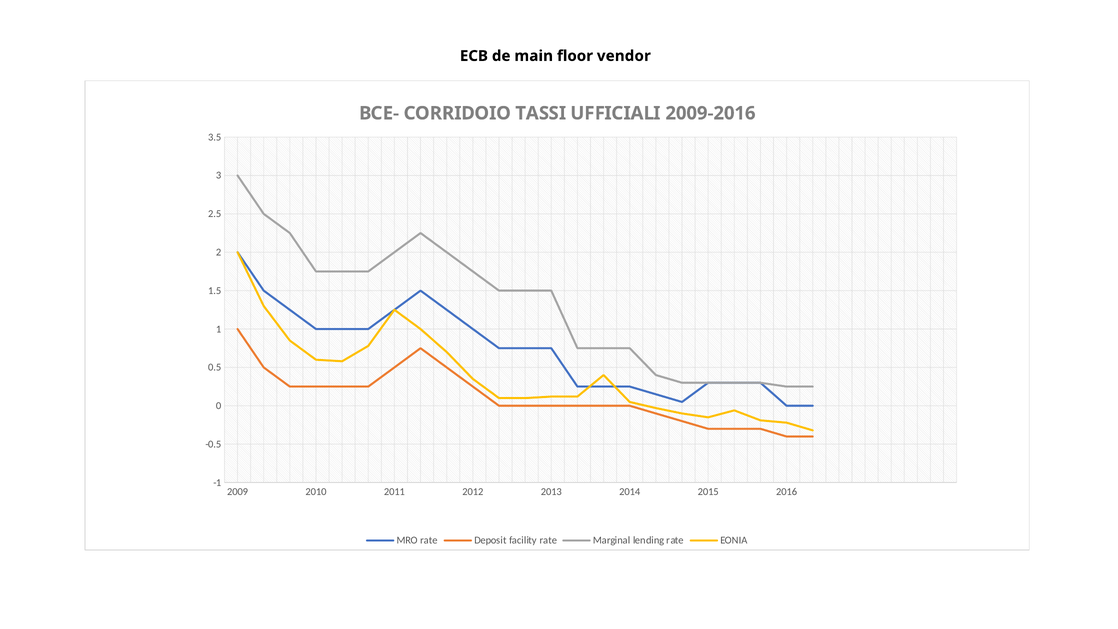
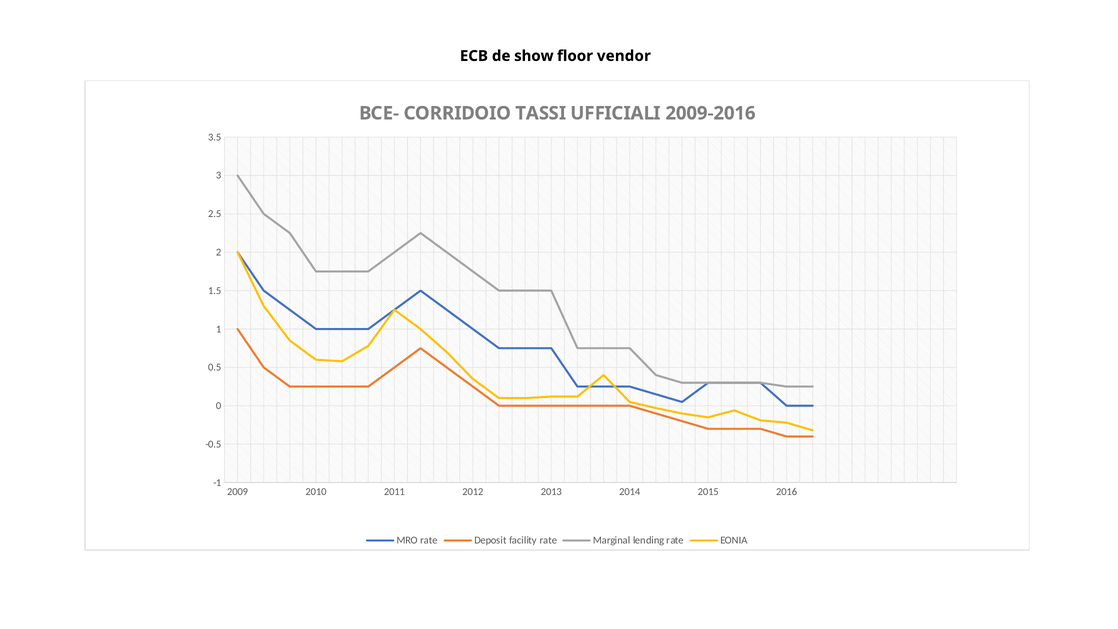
main: main -> show (534, 56)
